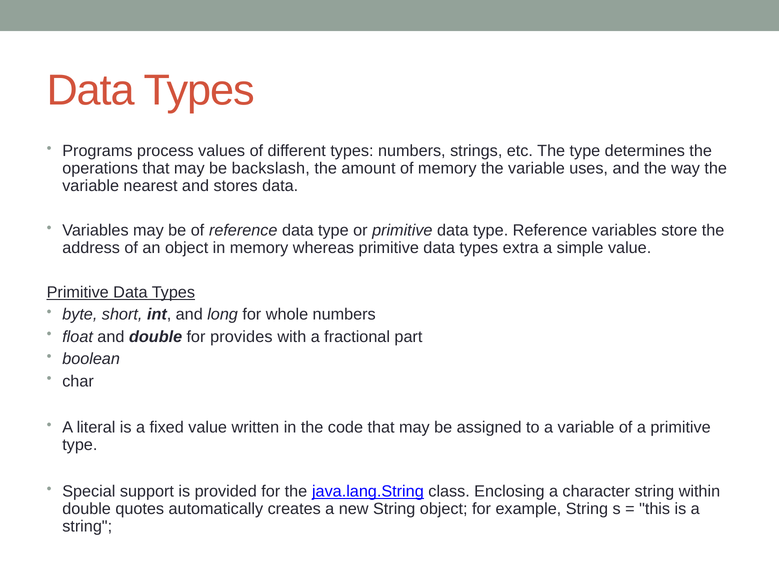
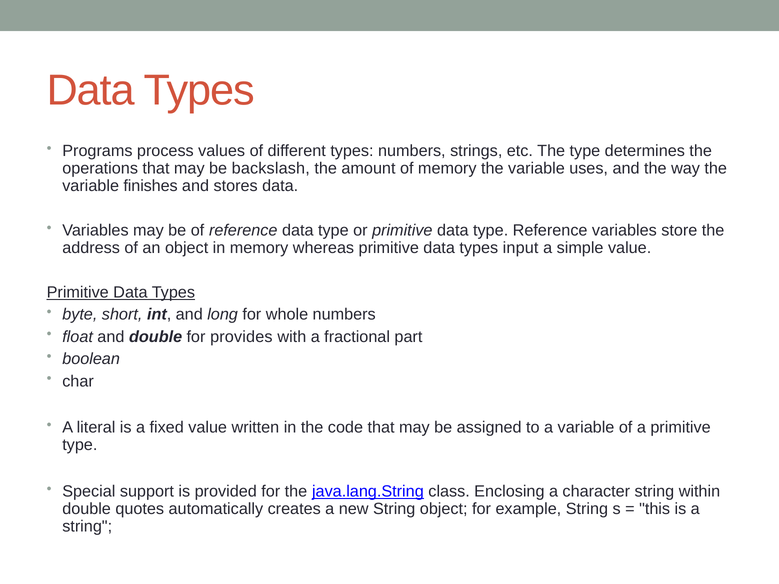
nearest: nearest -> finishes (151, 186)
extra: extra -> input (521, 248)
